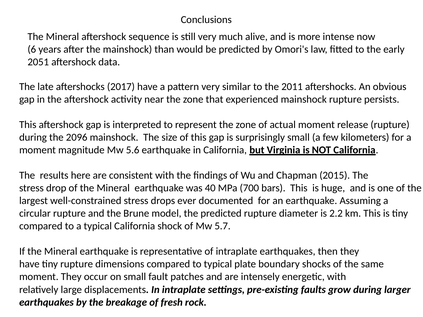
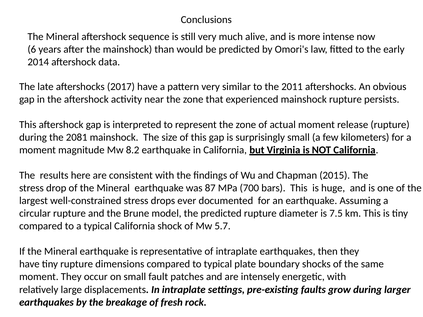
2051: 2051 -> 2014 (38, 62)
2096: 2096 -> 2081 (77, 137)
5.6: 5.6 -> 8.2 (133, 150)
40: 40 -> 87 (210, 188)
2.2: 2.2 -> 7.5 (336, 214)
